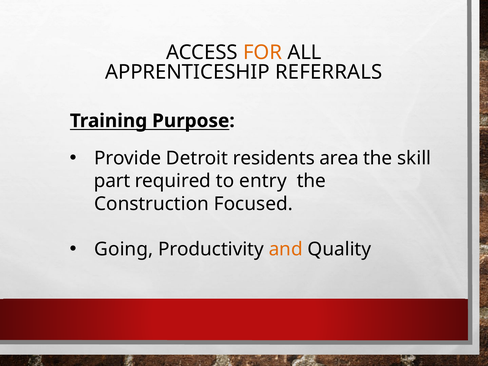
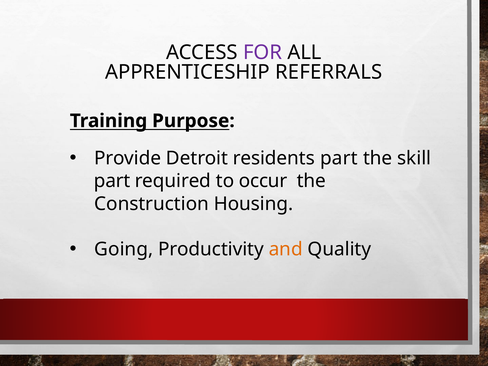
FOR colour: orange -> purple (263, 52)
residents area: area -> part (339, 158)
entry: entry -> occur (263, 181)
Focused: Focused -> Housing (253, 204)
